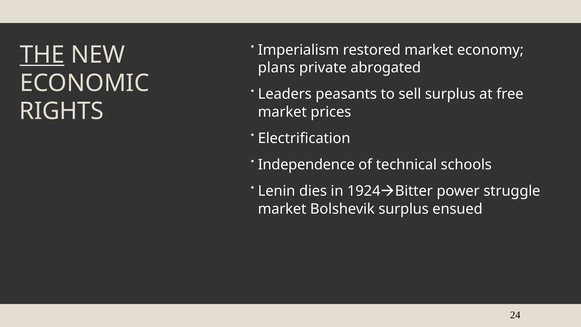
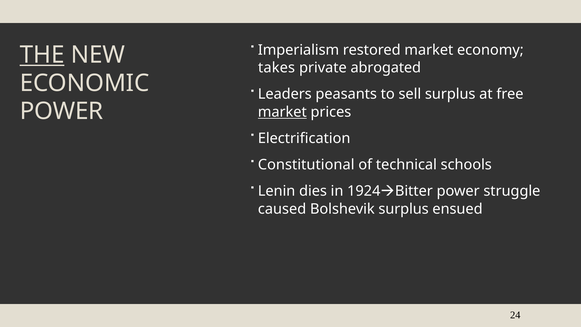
plans: plans -> takes (277, 68)
RIGHTS: RIGHTS -> POWER (61, 111)
market underline: none -> present (282, 112)
Independence: Independence -> Constitutional (306, 165)
market: market -> caused (282, 209)
